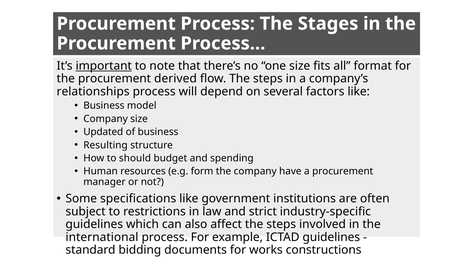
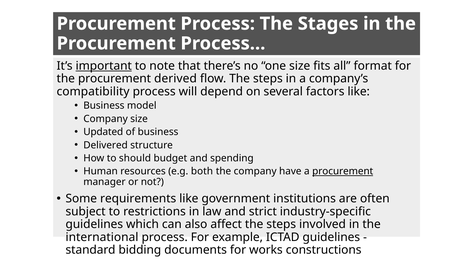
relationships: relationships -> compatibility (93, 91)
Resulting: Resulting -> Delivered (106, 145)
form: form -> both (202, 171)
procurement underline: none -> present (343, 171)
specifications: specifications -> requirements (138, 199)
